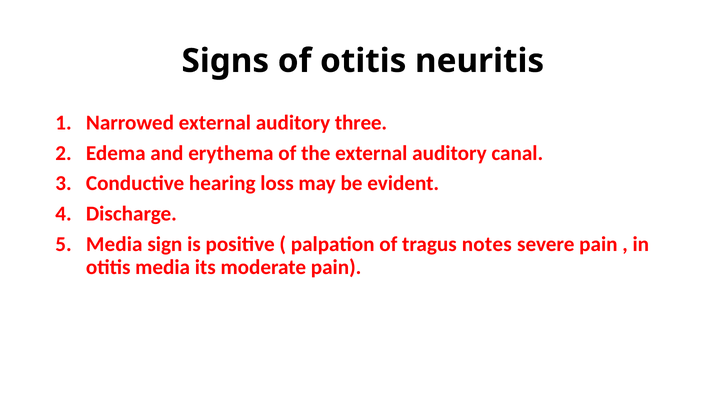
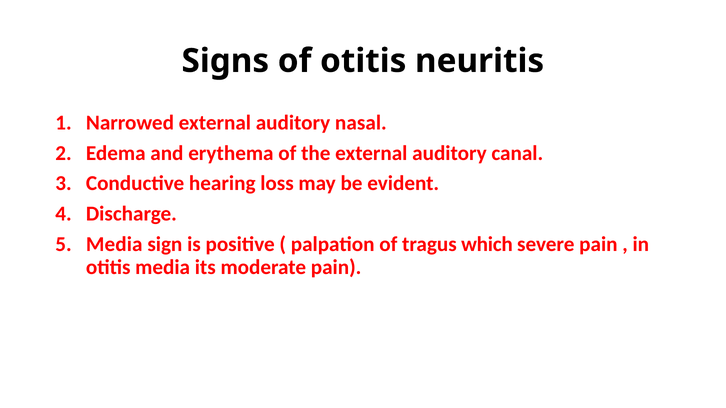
three: three -> nasal (361, 123)
notes: notes -> which (487, 245)
